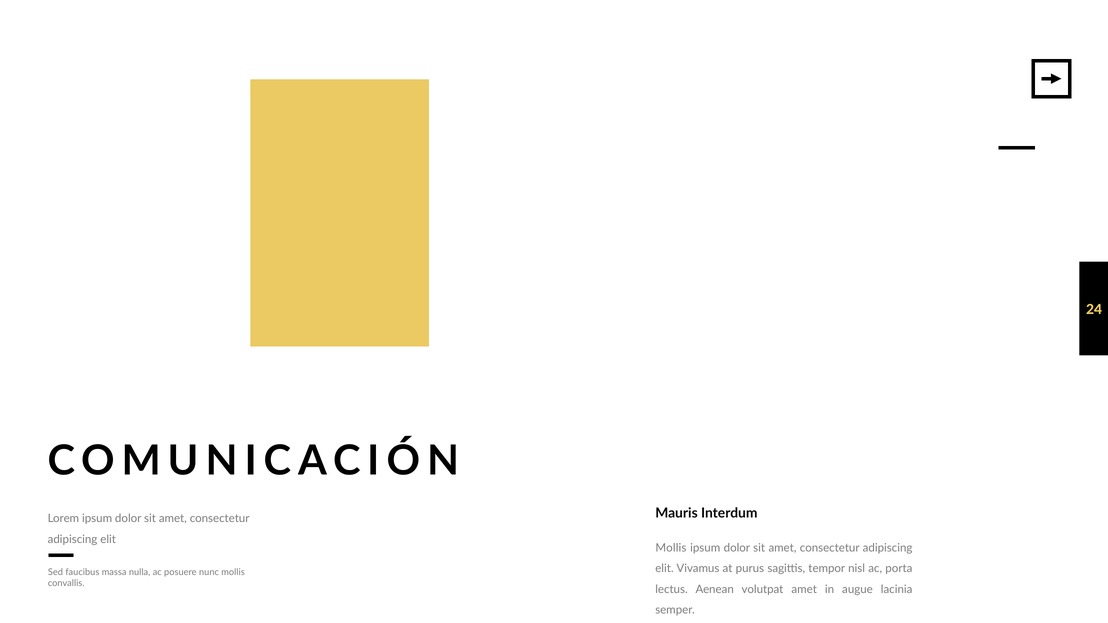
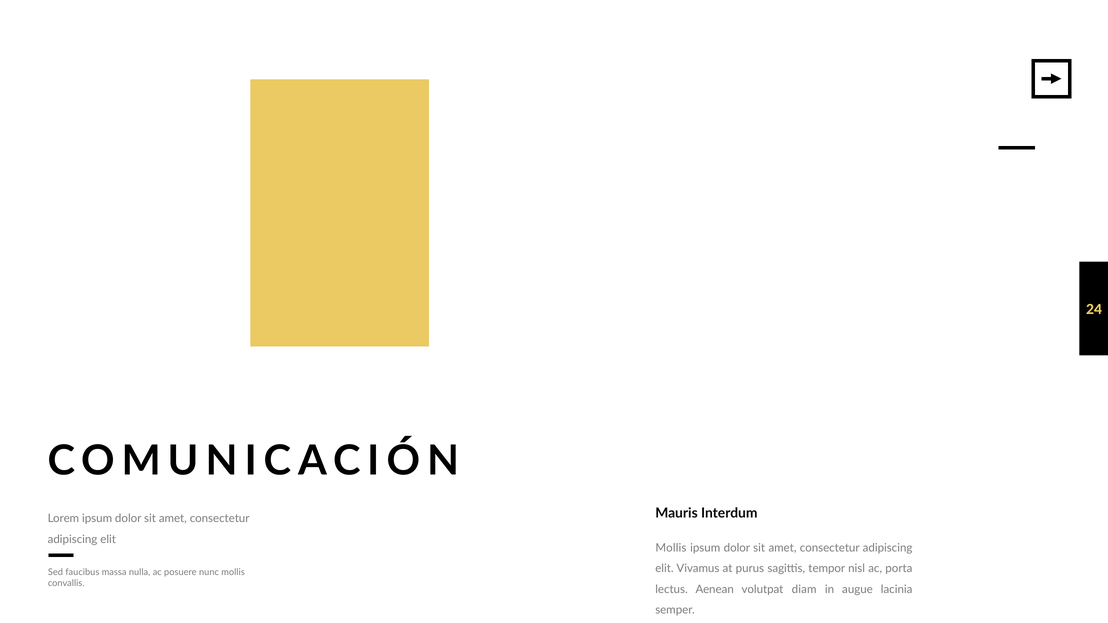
volutpat amet: amet -> diam (804, 590)
